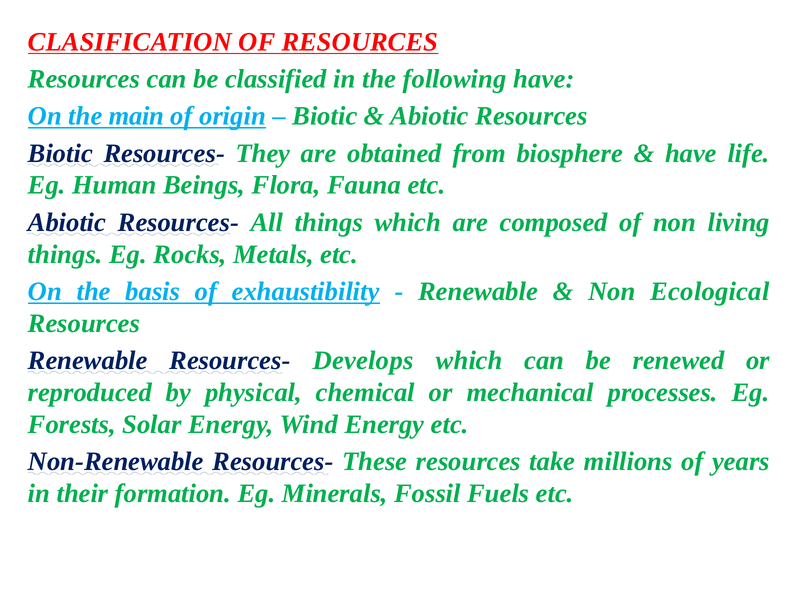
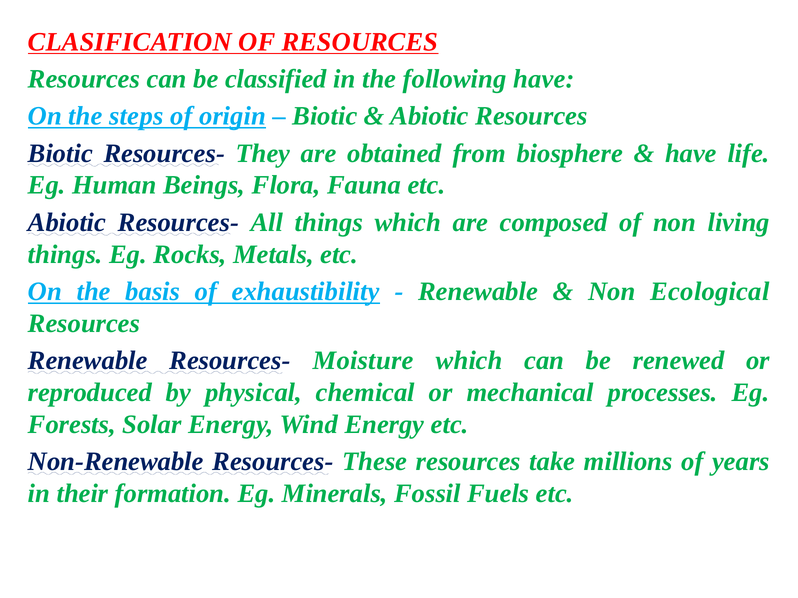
main: main -> steps (136, 116)
Develops: Develops -> Moisture (363, 361)
